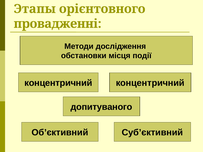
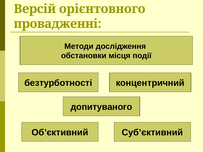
Этапы: Этапы -> Версій (35, 9)
концентричний: концентричний -> безтурботності (58, 83)
